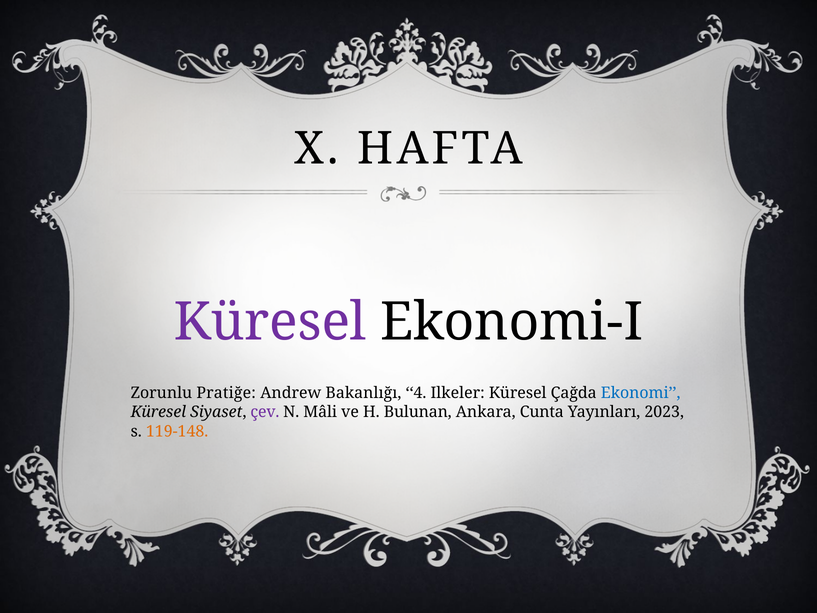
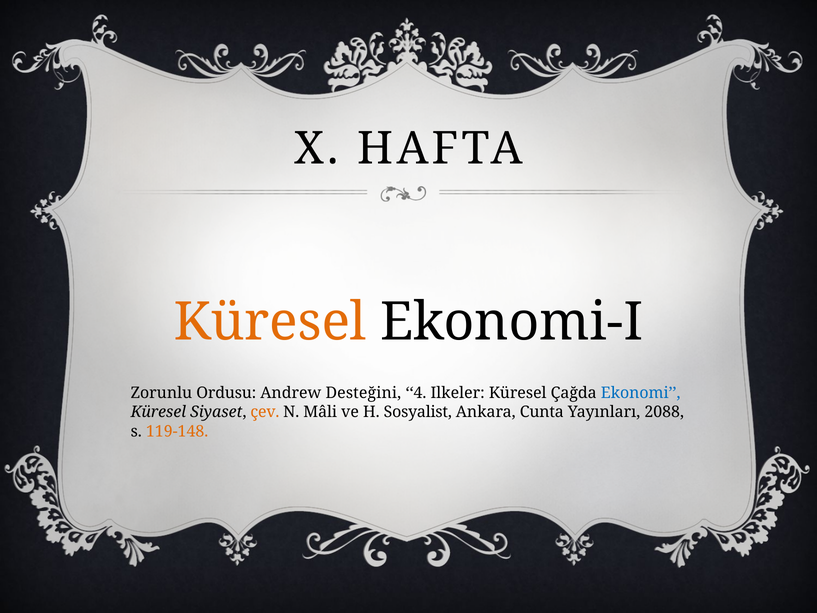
Küresel colour: purple -> orange (270, 322)
Pratiğe: Pratiğe -> Ordusu (226, 393)
Bakanlığı: Bakanlığı -> Desteğini (363, 393)
çev colour: purple -> orange (265, 412)
Bulunan: Bulunan -> Sosyalist (418, 412)
2023: 2023 -> 2088 (664, 412)
